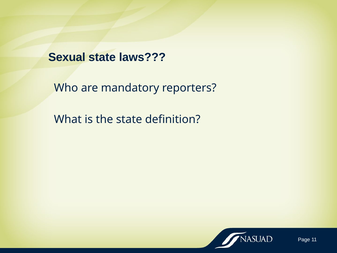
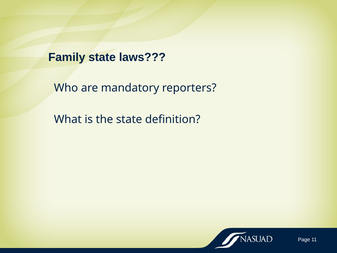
Sexual: Sexual -> Family (67, 57)
